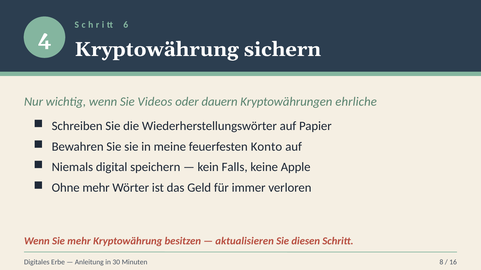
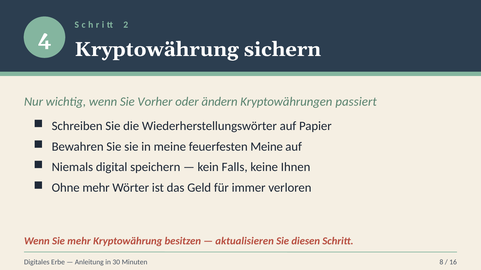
6: 6 -> 2 (126, 25)
Videos: Videos -> Vorher (155, 102)
dauern: dauern -> ändern (220, 102)
ehrliche: ehrliche -> passiert (356, 102)
feuerfesten Konto: Konto -> Meine (267, 147)
Apple: Apple -> Ihnen (296, 167)
